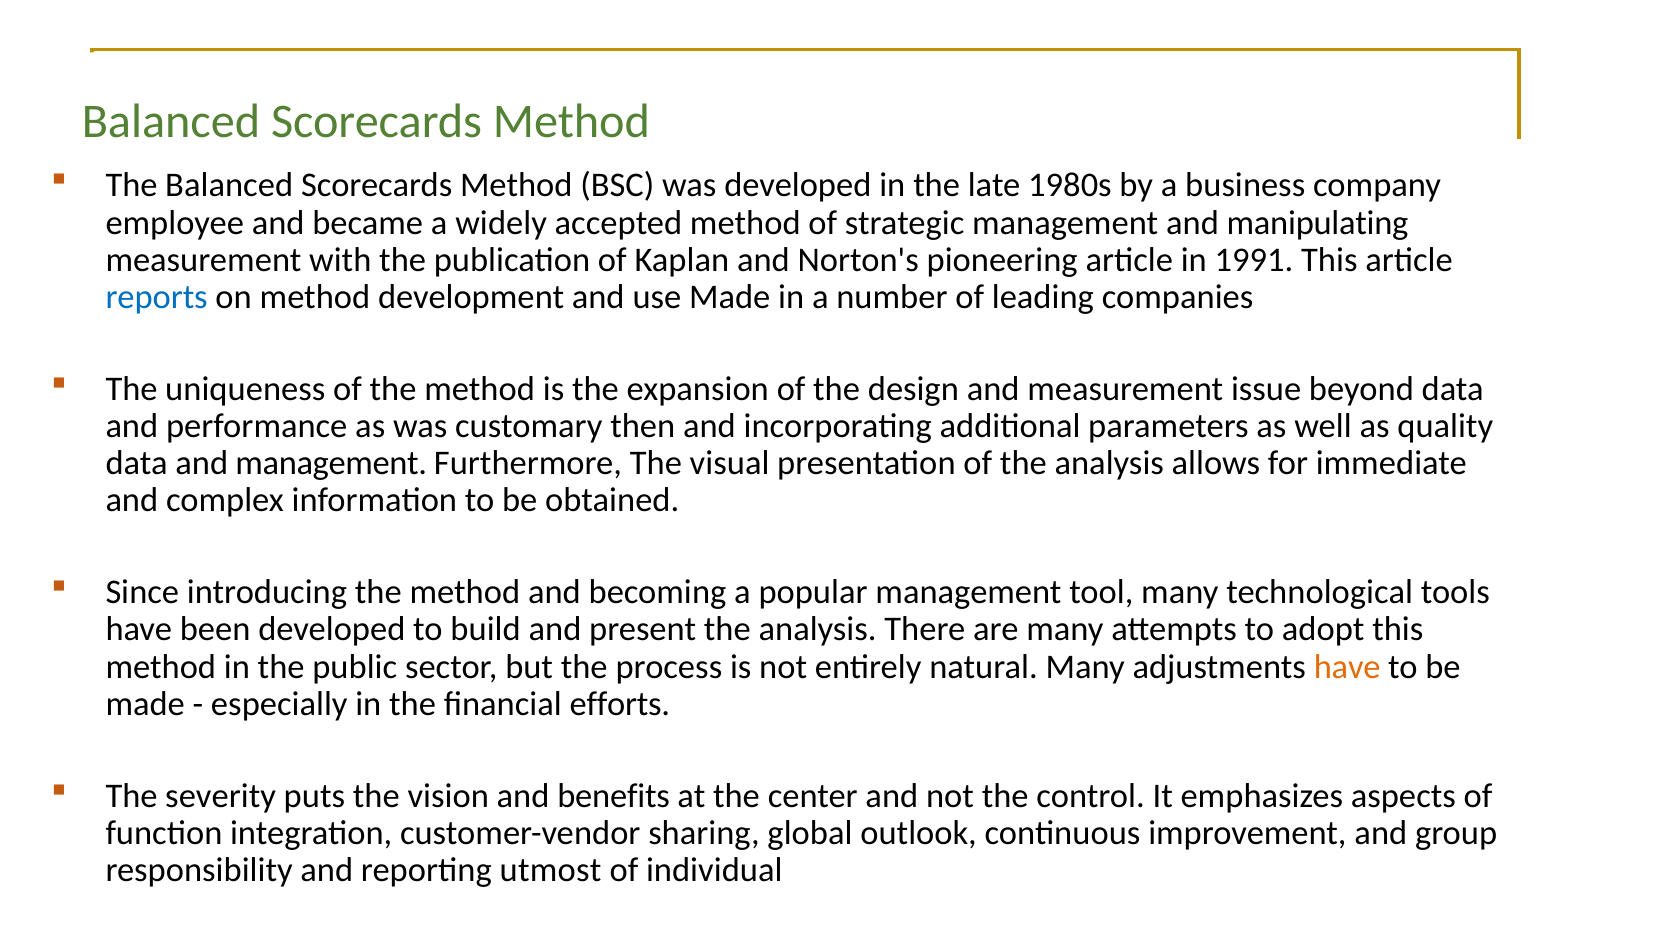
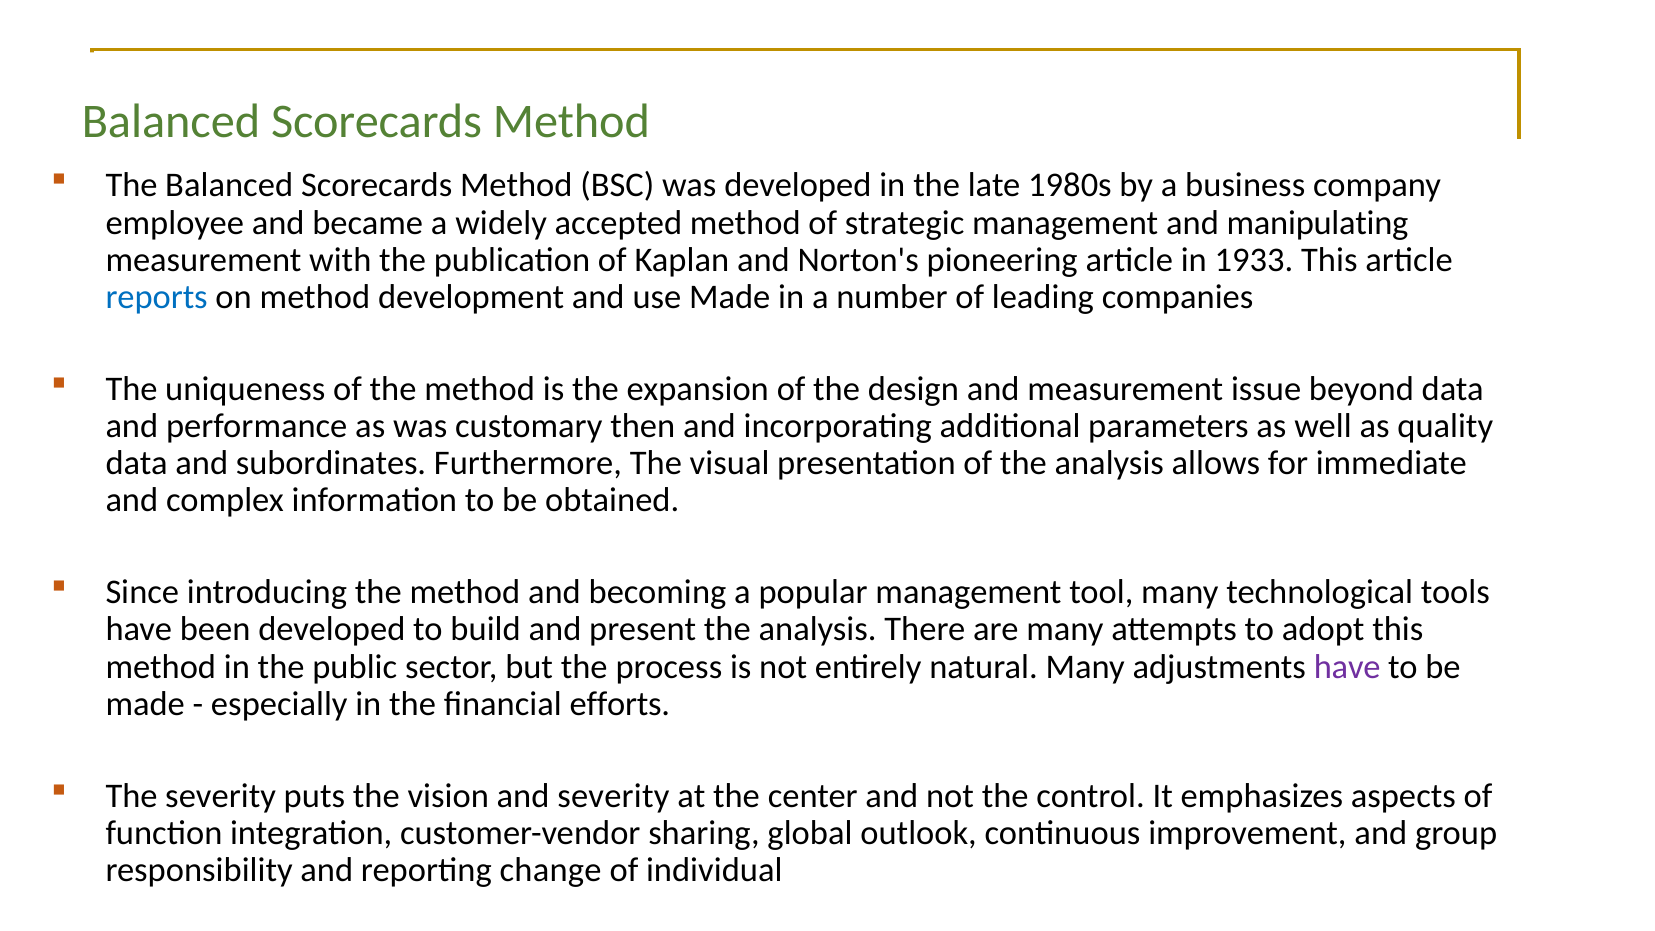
1991: 1991 -> 1933 (1254, 260)
and management: management -> subordinates (331, 463)
have colour: orange -> purple (1347, 667)
and benefits: benefits -> severity (613, 796)
utmost: utmost -> change (551, 870)
